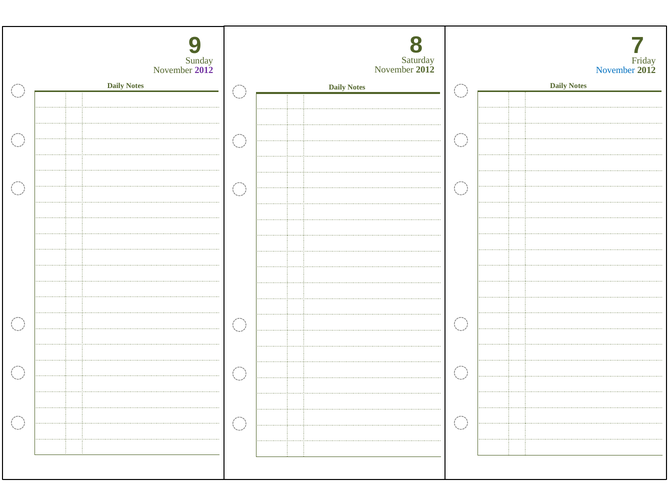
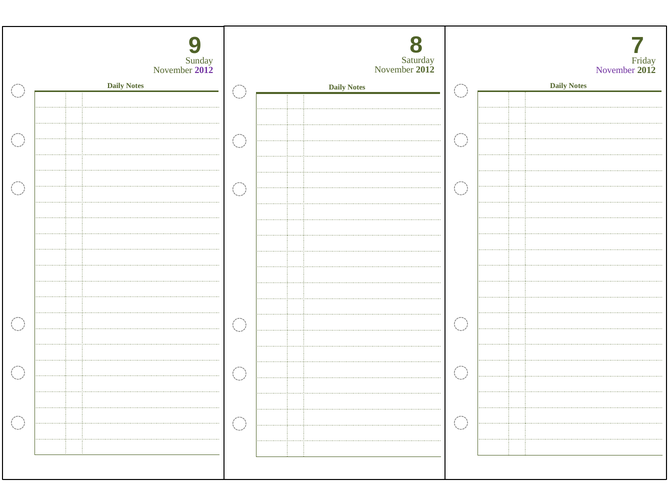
November colour: blue -> purple (615, 70)
